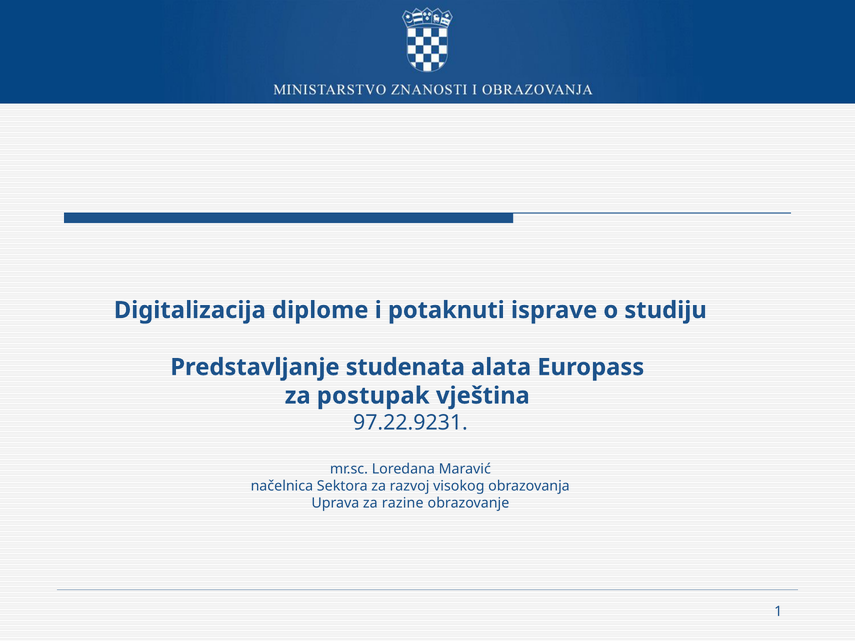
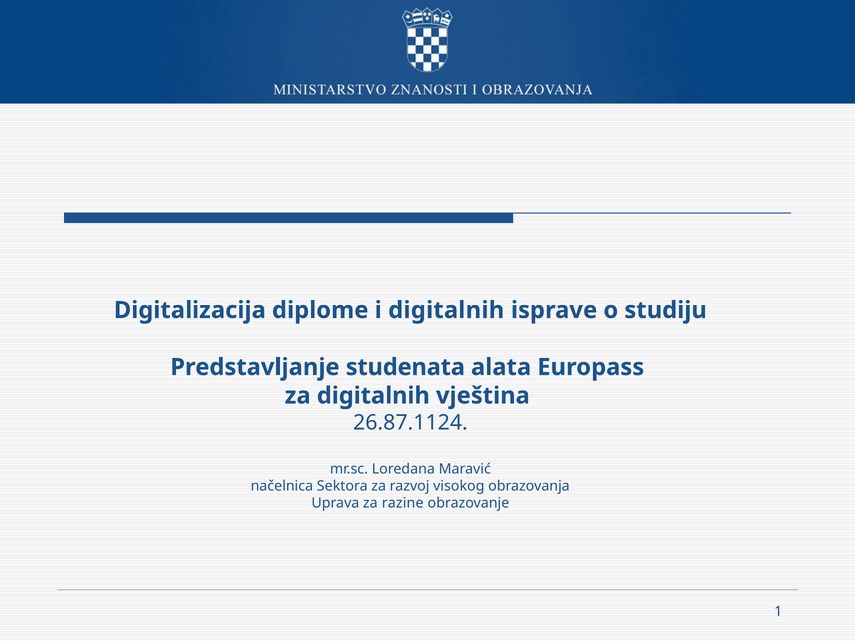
i potaknuti: potaknuti -> digitalnih (446, 310)
za postupak: postupak -> digitalnih (373, 396)
97.22.9231: 97.22.9231 -> 26.87.1124 (410, 423)
